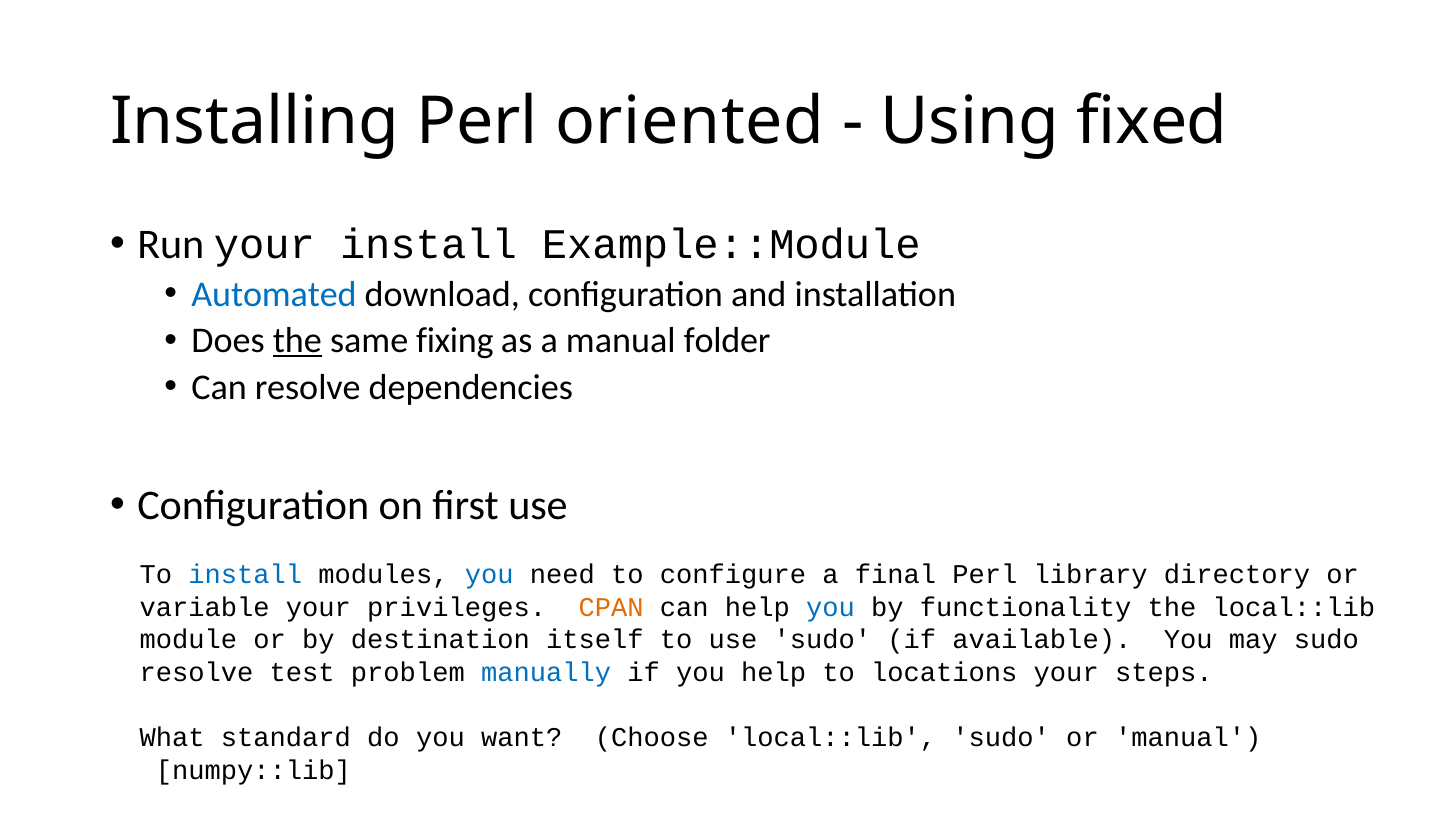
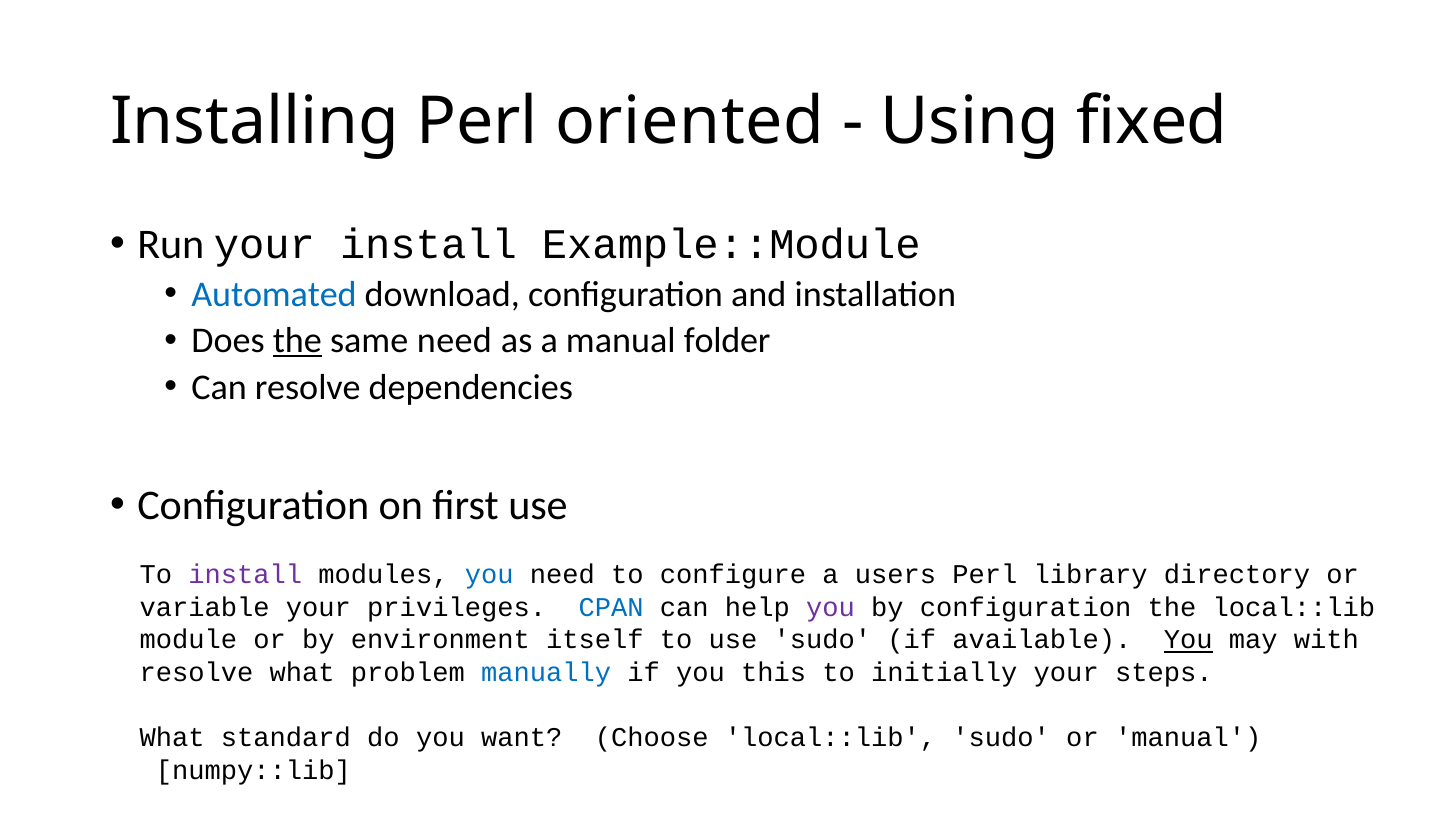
same fixing: fixing -> need (454, 341)
install colour: blue -> purple (245, 575)
final: final -> users (896, 575)
CPAN colour: orange -> blue (611, 607)
you colour: blue -> purple (831, 607)
by functionality: functionality -> configuration (1026, 607)
destination: destination -> environment (440, 640)
You underline: none -> present (1188, 640)
may sudo: sudo -> with (1326, 640)
resolve test: test -> what (302, 672)
you help: help -> this (774, 672)
locations: locations -> initially (944, 672)
